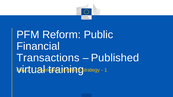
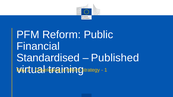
Transactions: Transactions -> Standardised (48, 58)
